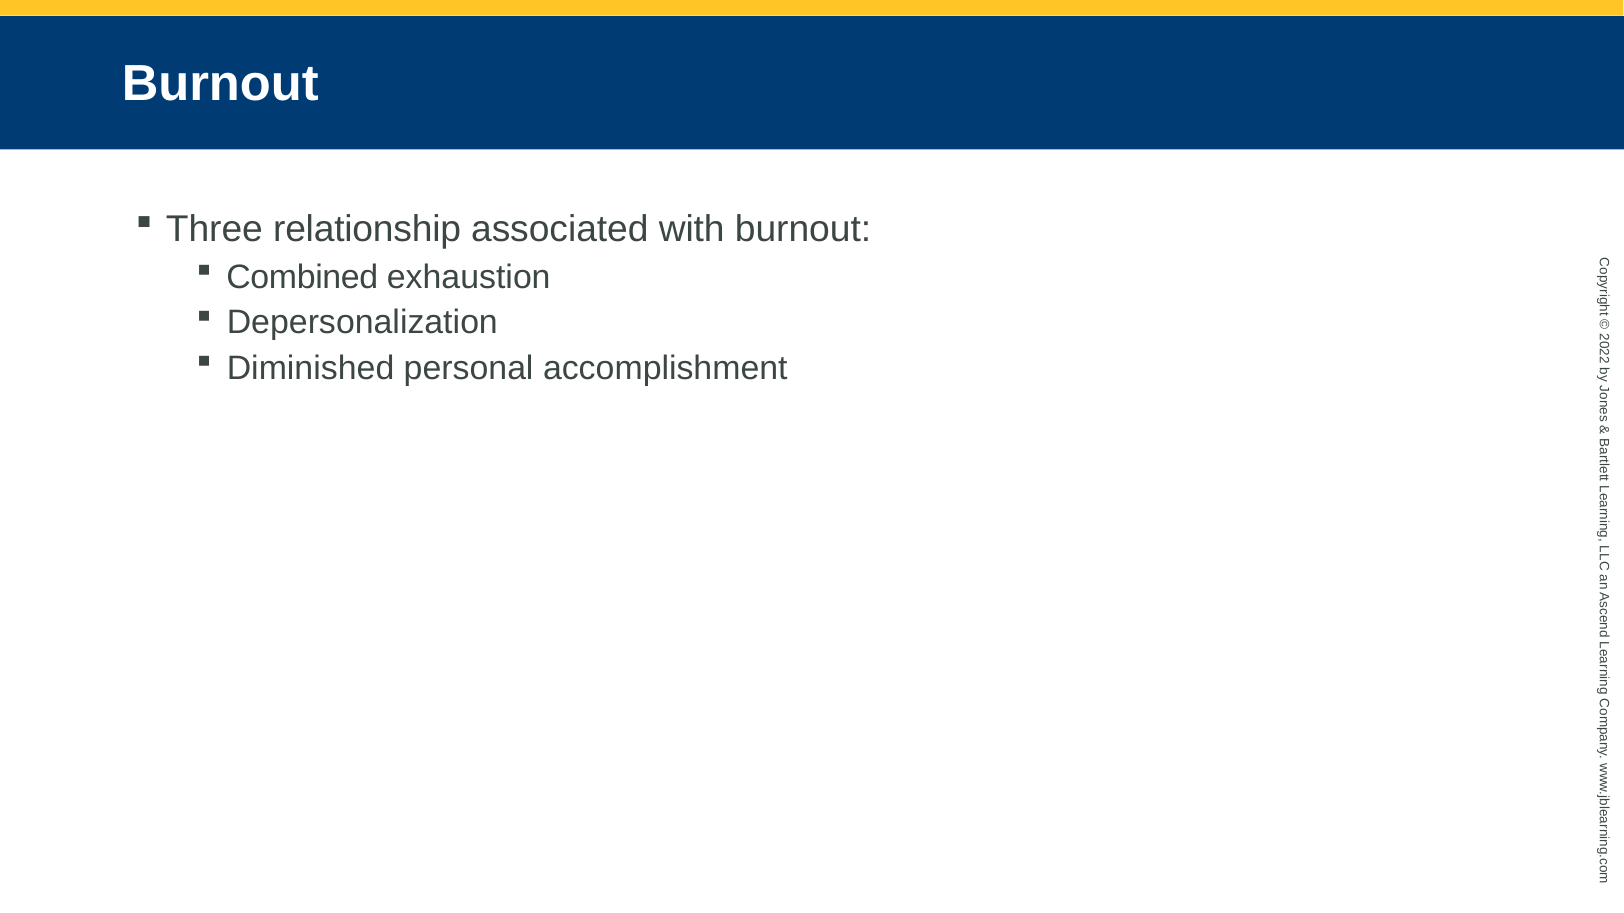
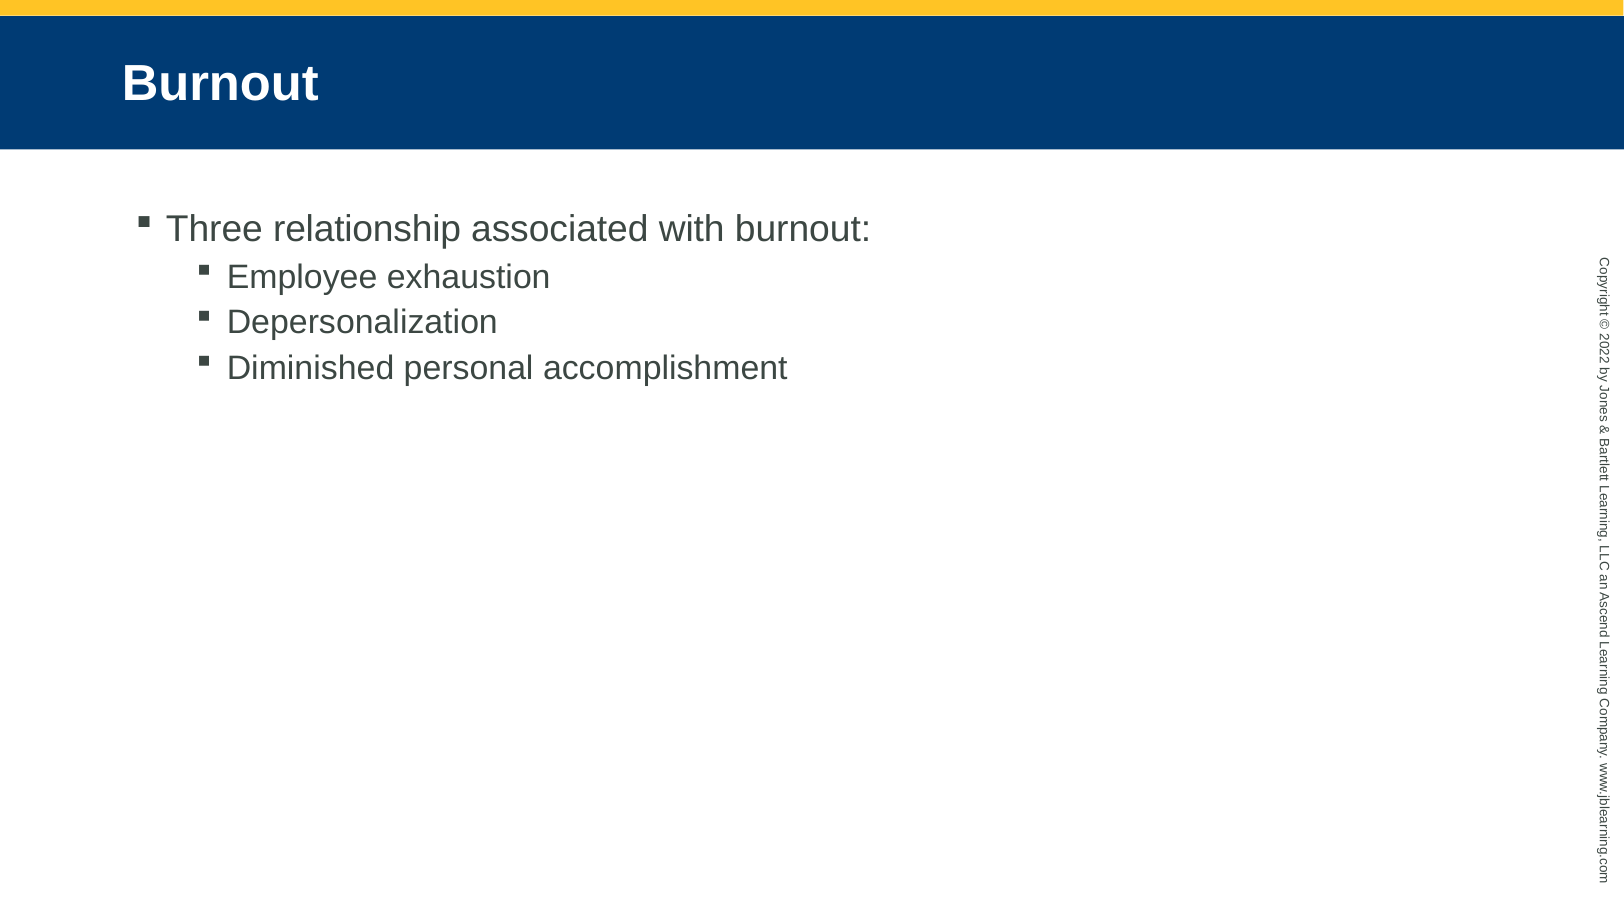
Combined: Combined -> Employee (302, 277)
